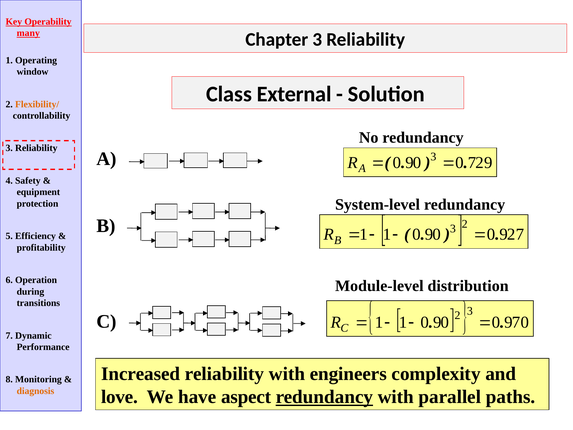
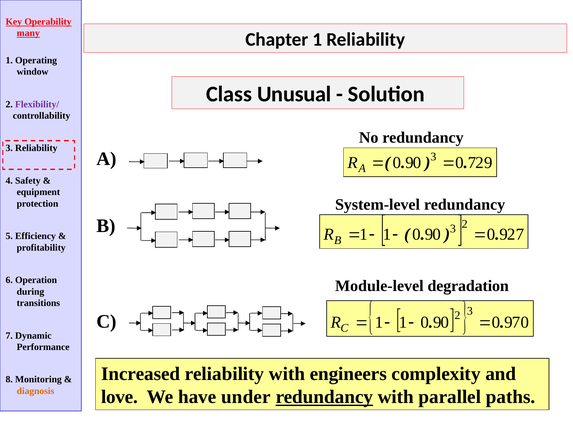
Chapter 3: 3 -> 1 (317, 39)
External: External -> Unusual (294, 94)
Flexibility/ colour: orange -> purple (37, 104)
distribution: distribution -> degradation (468, 286)
aspect: aspect -> under (246, 397)
